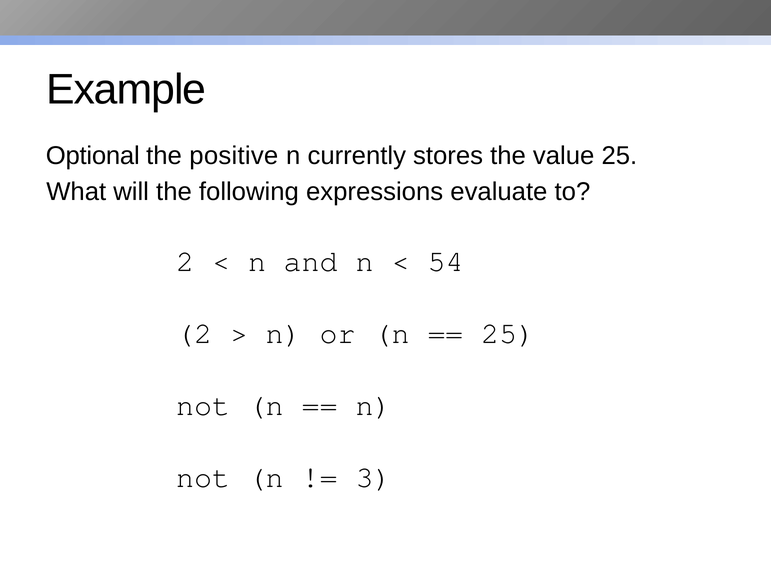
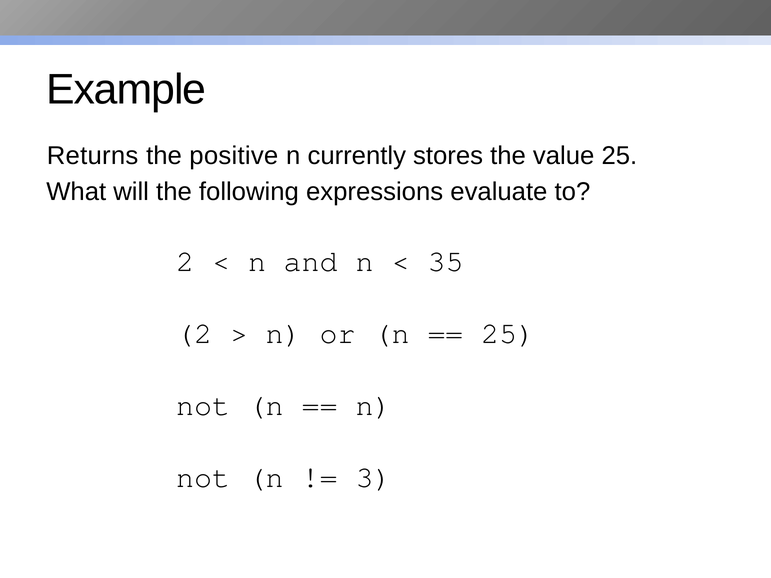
Optional: Optional -> Returns (93, 156)
54: 54 -> 35 (446, 262)
